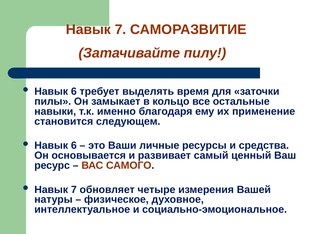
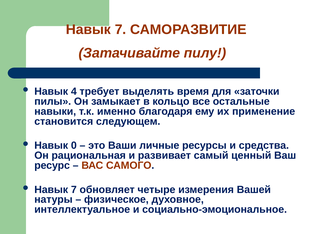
6: 6 -> 4 (74, 91)
6: 6 -> 0 (74, 145)
основывается: основывается -> рациональная (89, 155)
